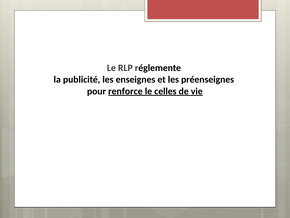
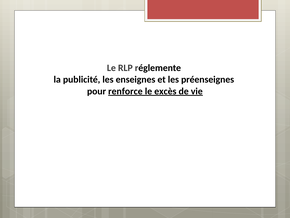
celles: celles -> excès (165, 91)
